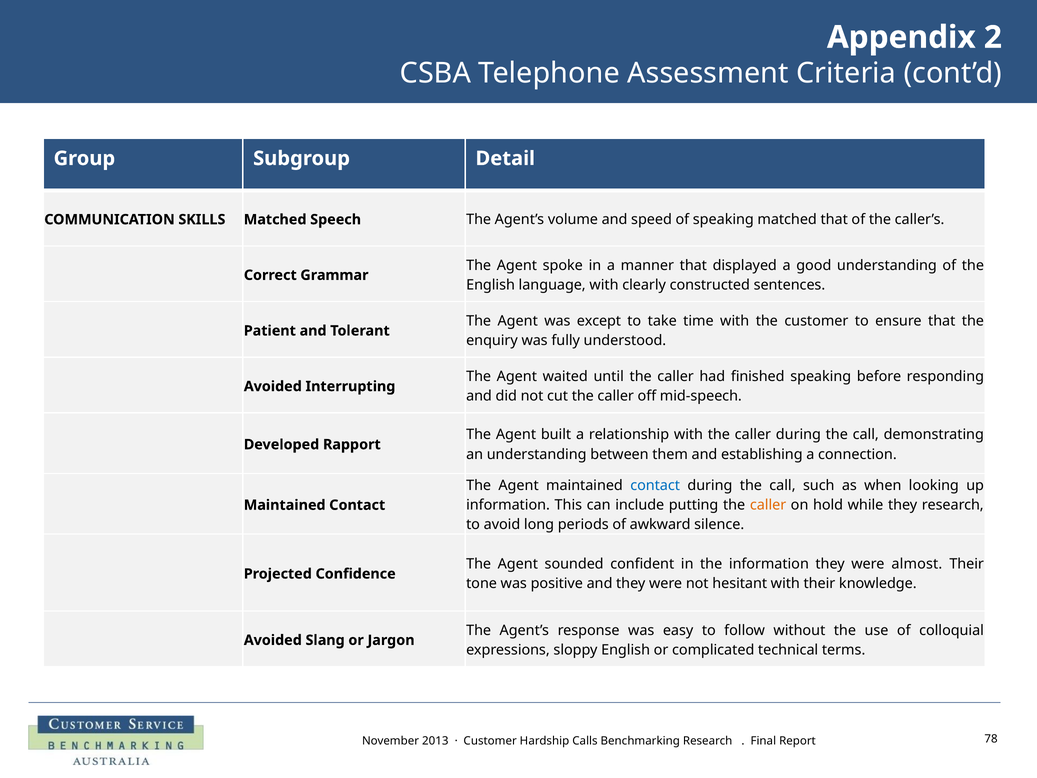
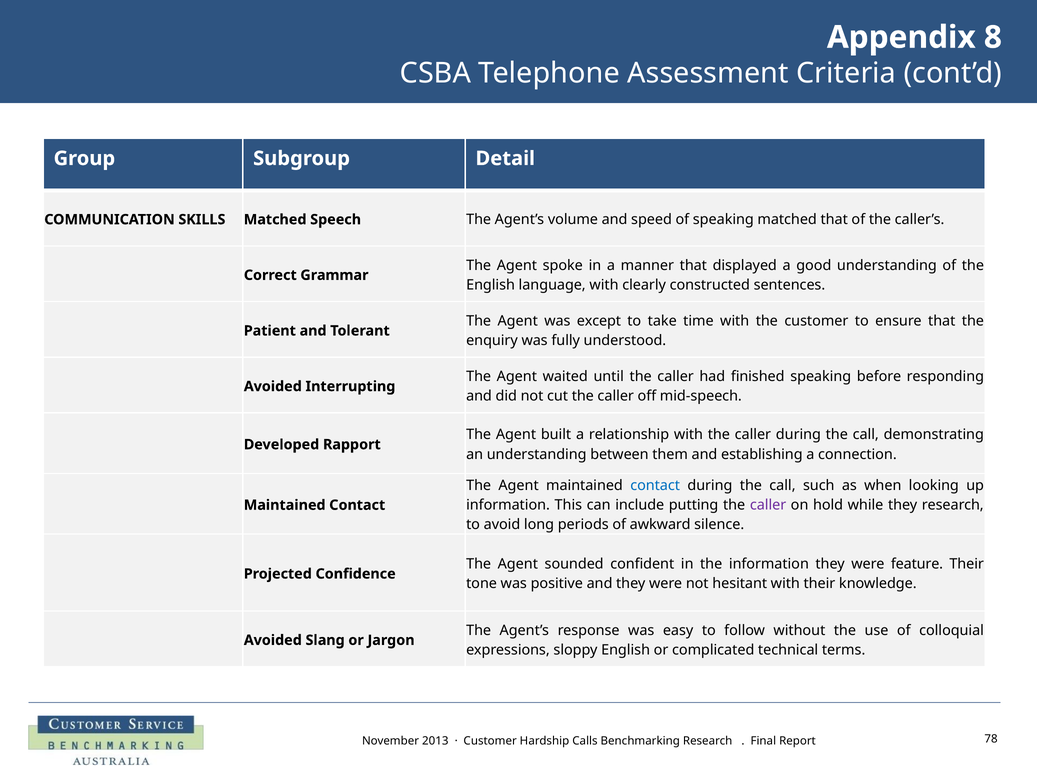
2: 2 -> 8 (993, 37)
caller colour: orange -> purple (768, 505)
almost: almost -> feature (917, 564)
